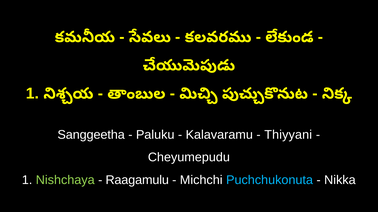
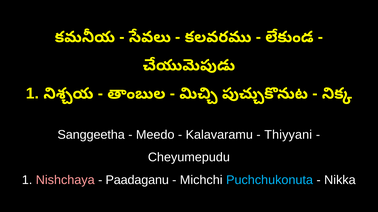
Paluku: Paluku -> Meedo (155, 135)
Nishchaya colour: light green -> pink (65, 180)
Raagamulu: Raagamulu -> Paadaganu (137, 180)
